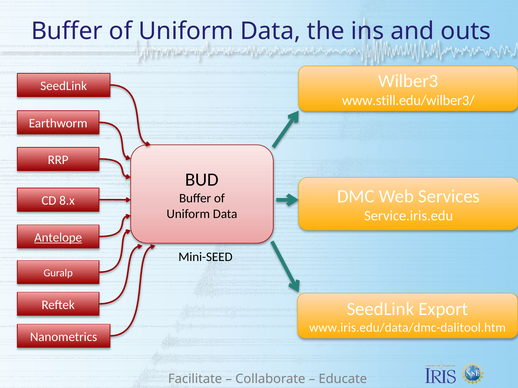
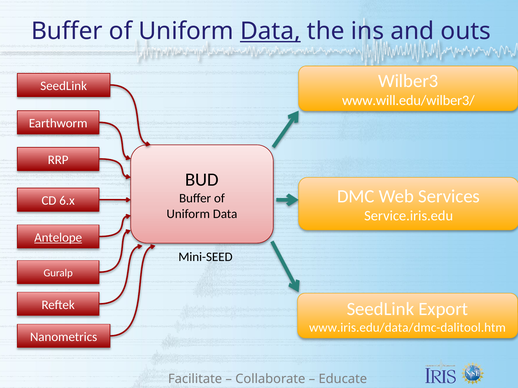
Data underline: none -> present (270, 31)
www.still.edu/wilber3/: www.still.edu/wilber3/ -> www.will.edu/wilber3/ (408, 101)
8.x: 8.x -> 6.x (67, 201)
